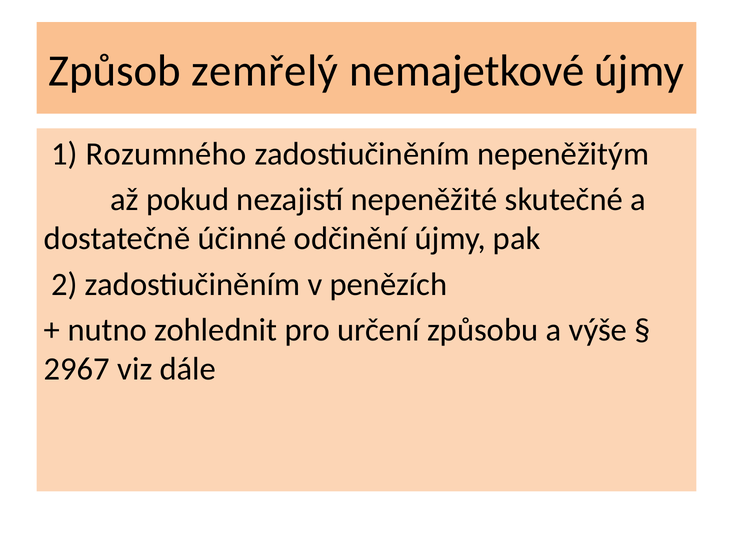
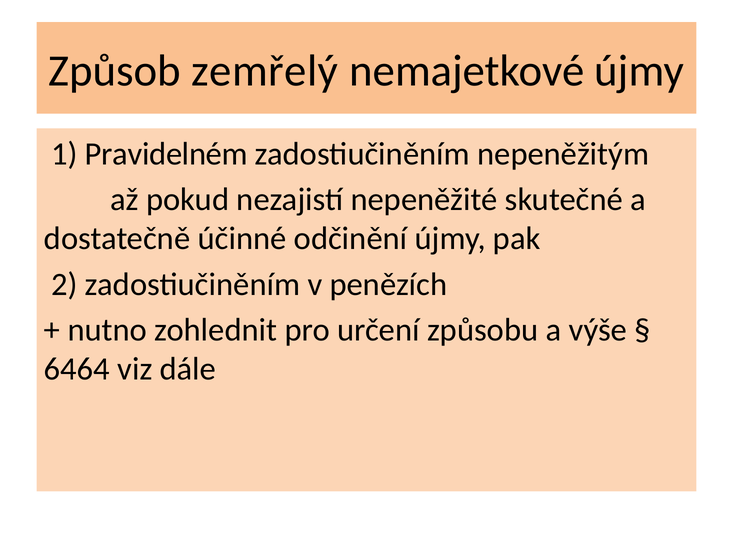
Rozumného: Rozumného -> Pravidelném (166, 154)
2967: 2967 -> 6464 (77, 369)
